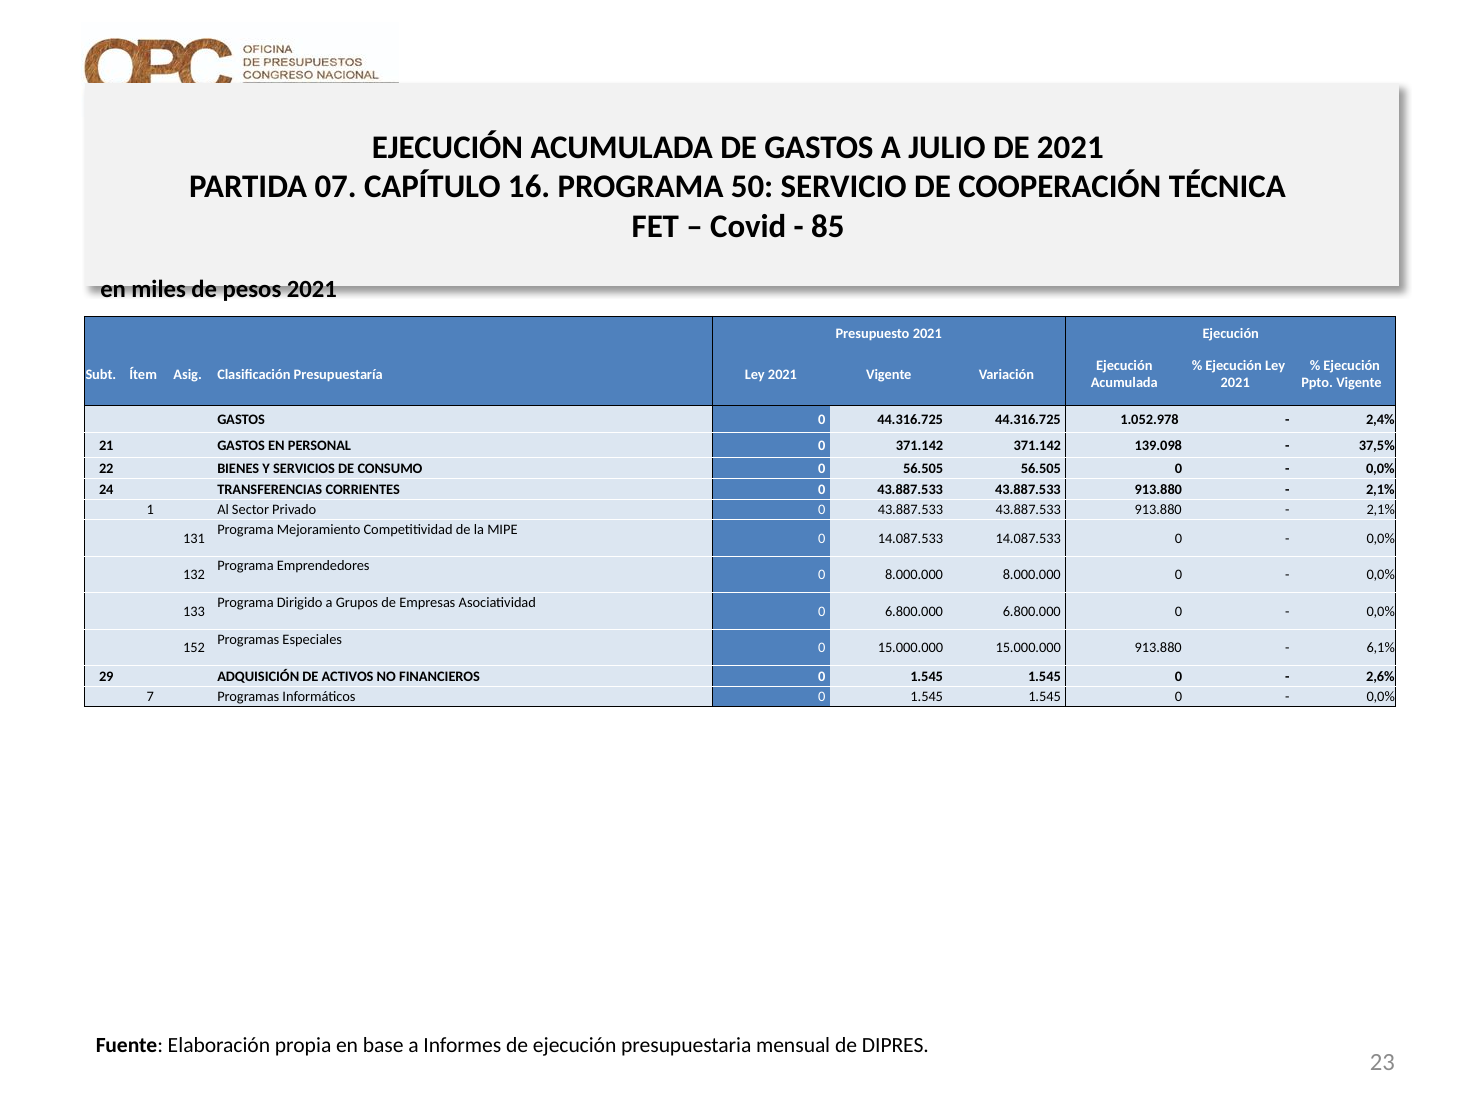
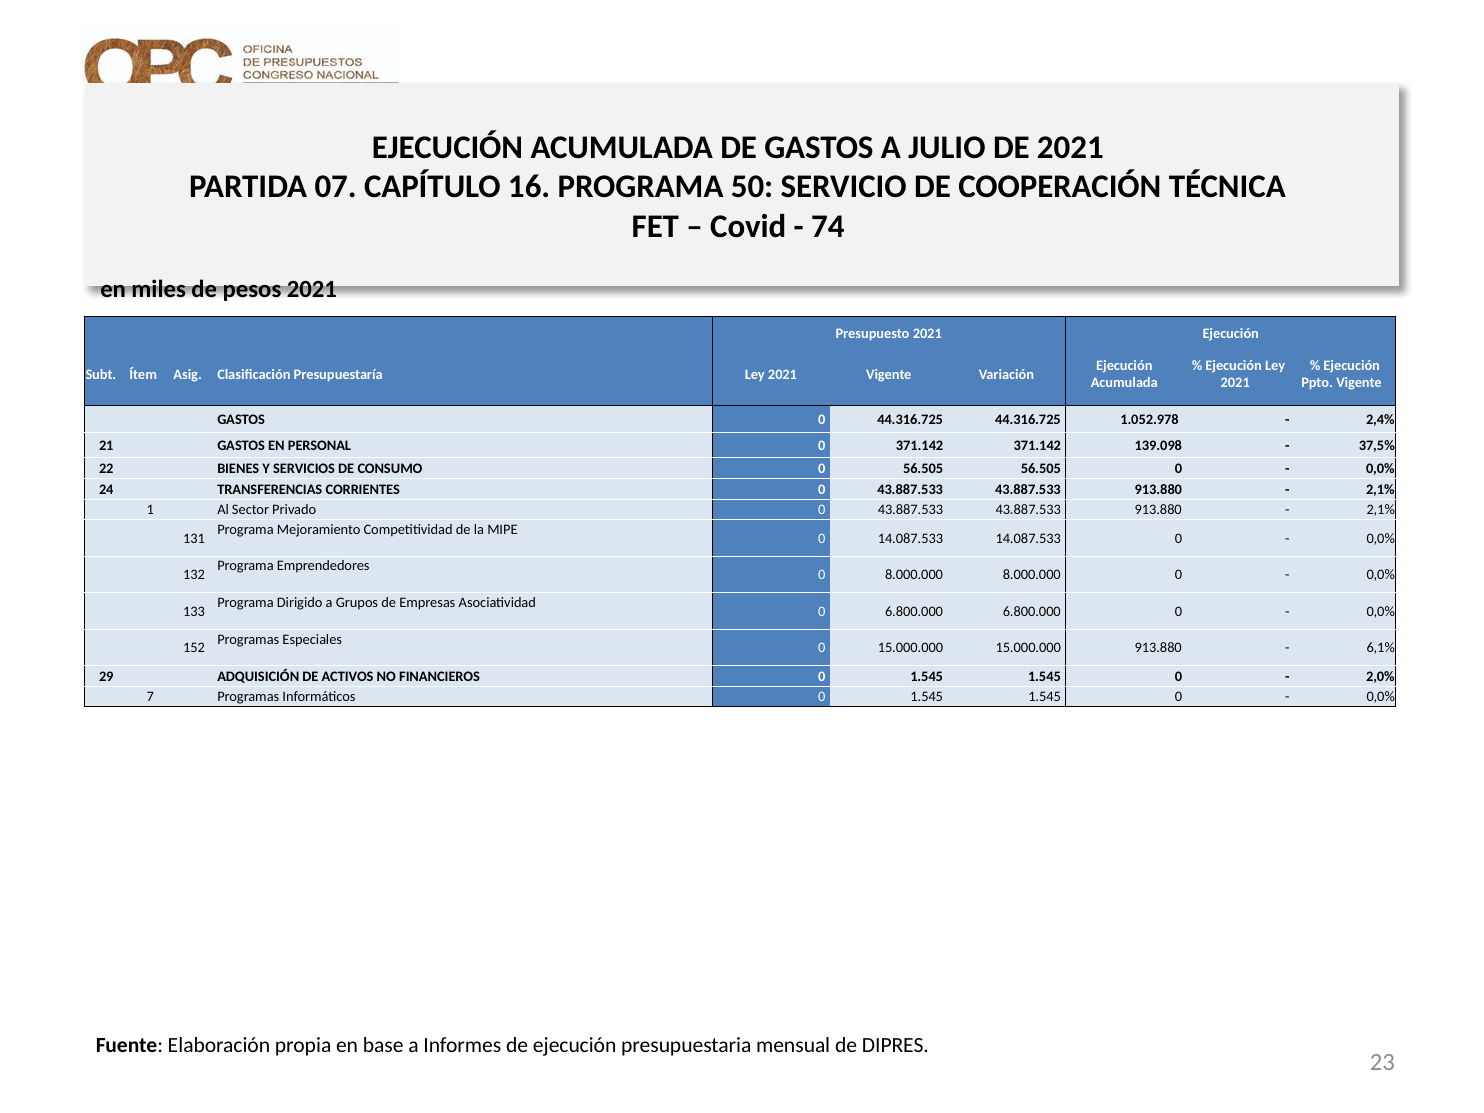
85: 85 -> 74 (828, 226)
2,6%: 2,6% -> 2,0% (1380, 677)
